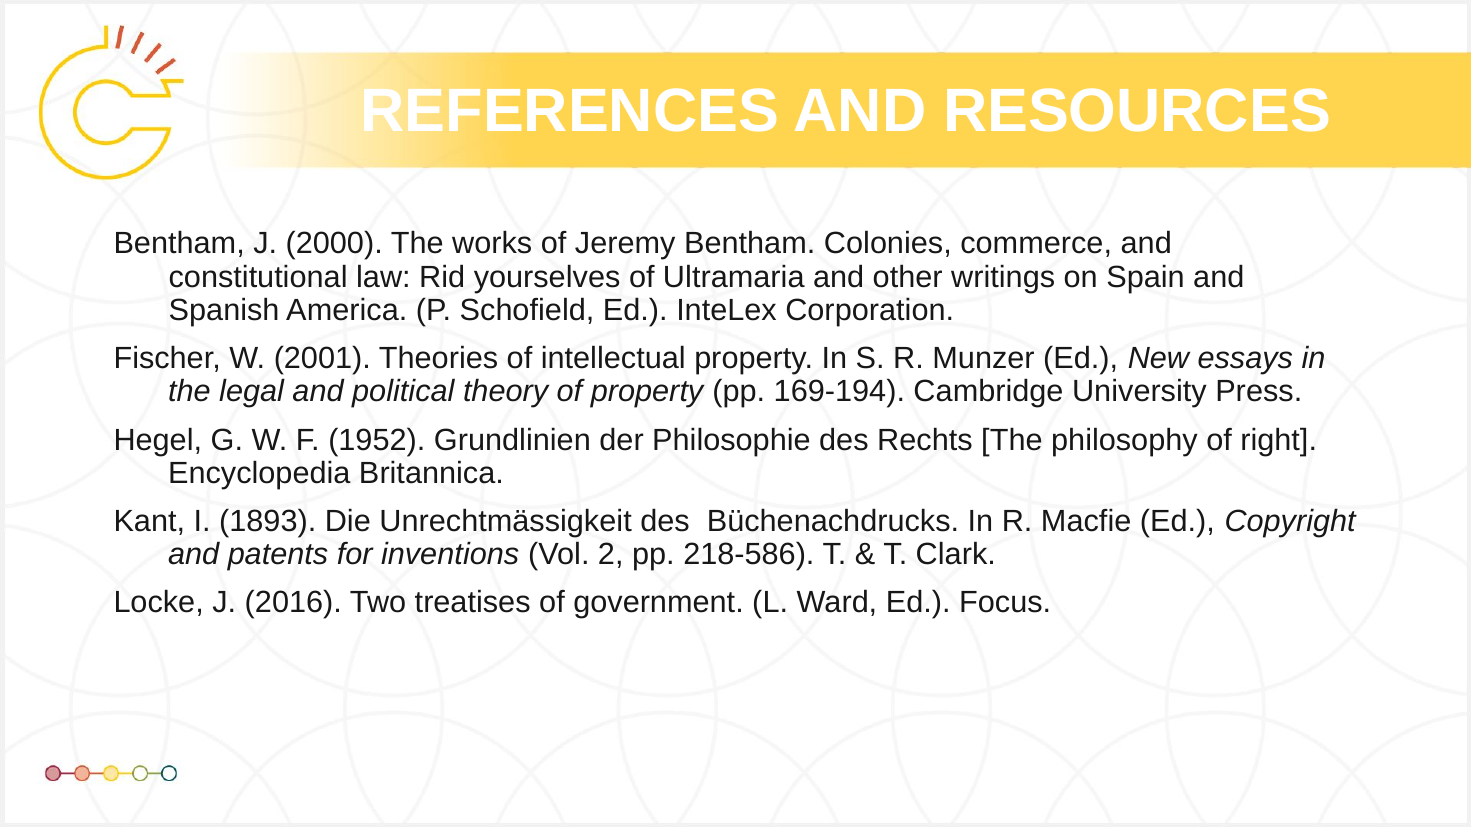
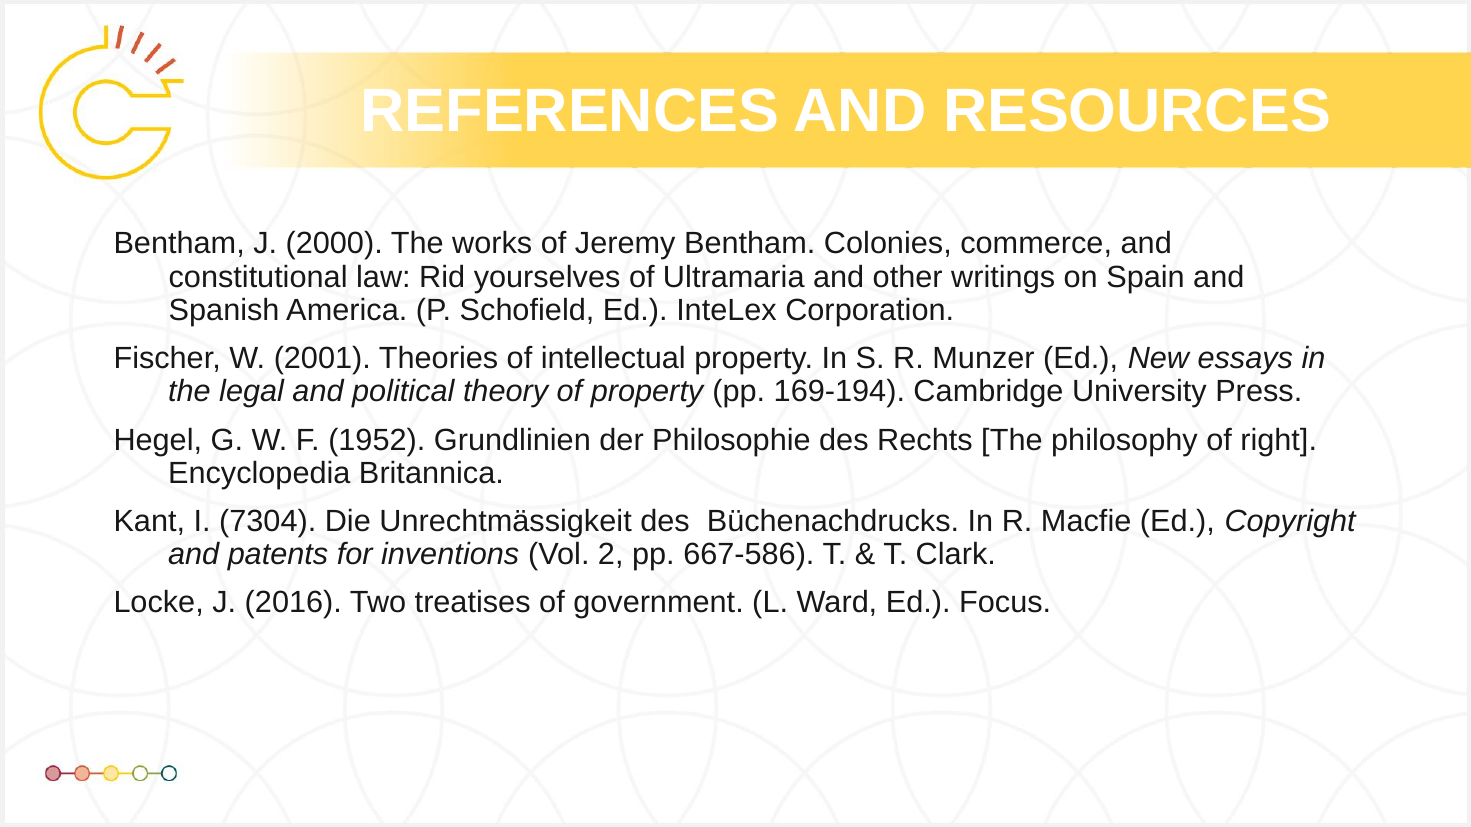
1893: 1893 -> 7304 (268, 522)
218-586: 218-586 -> 667-586 (749, 555)
